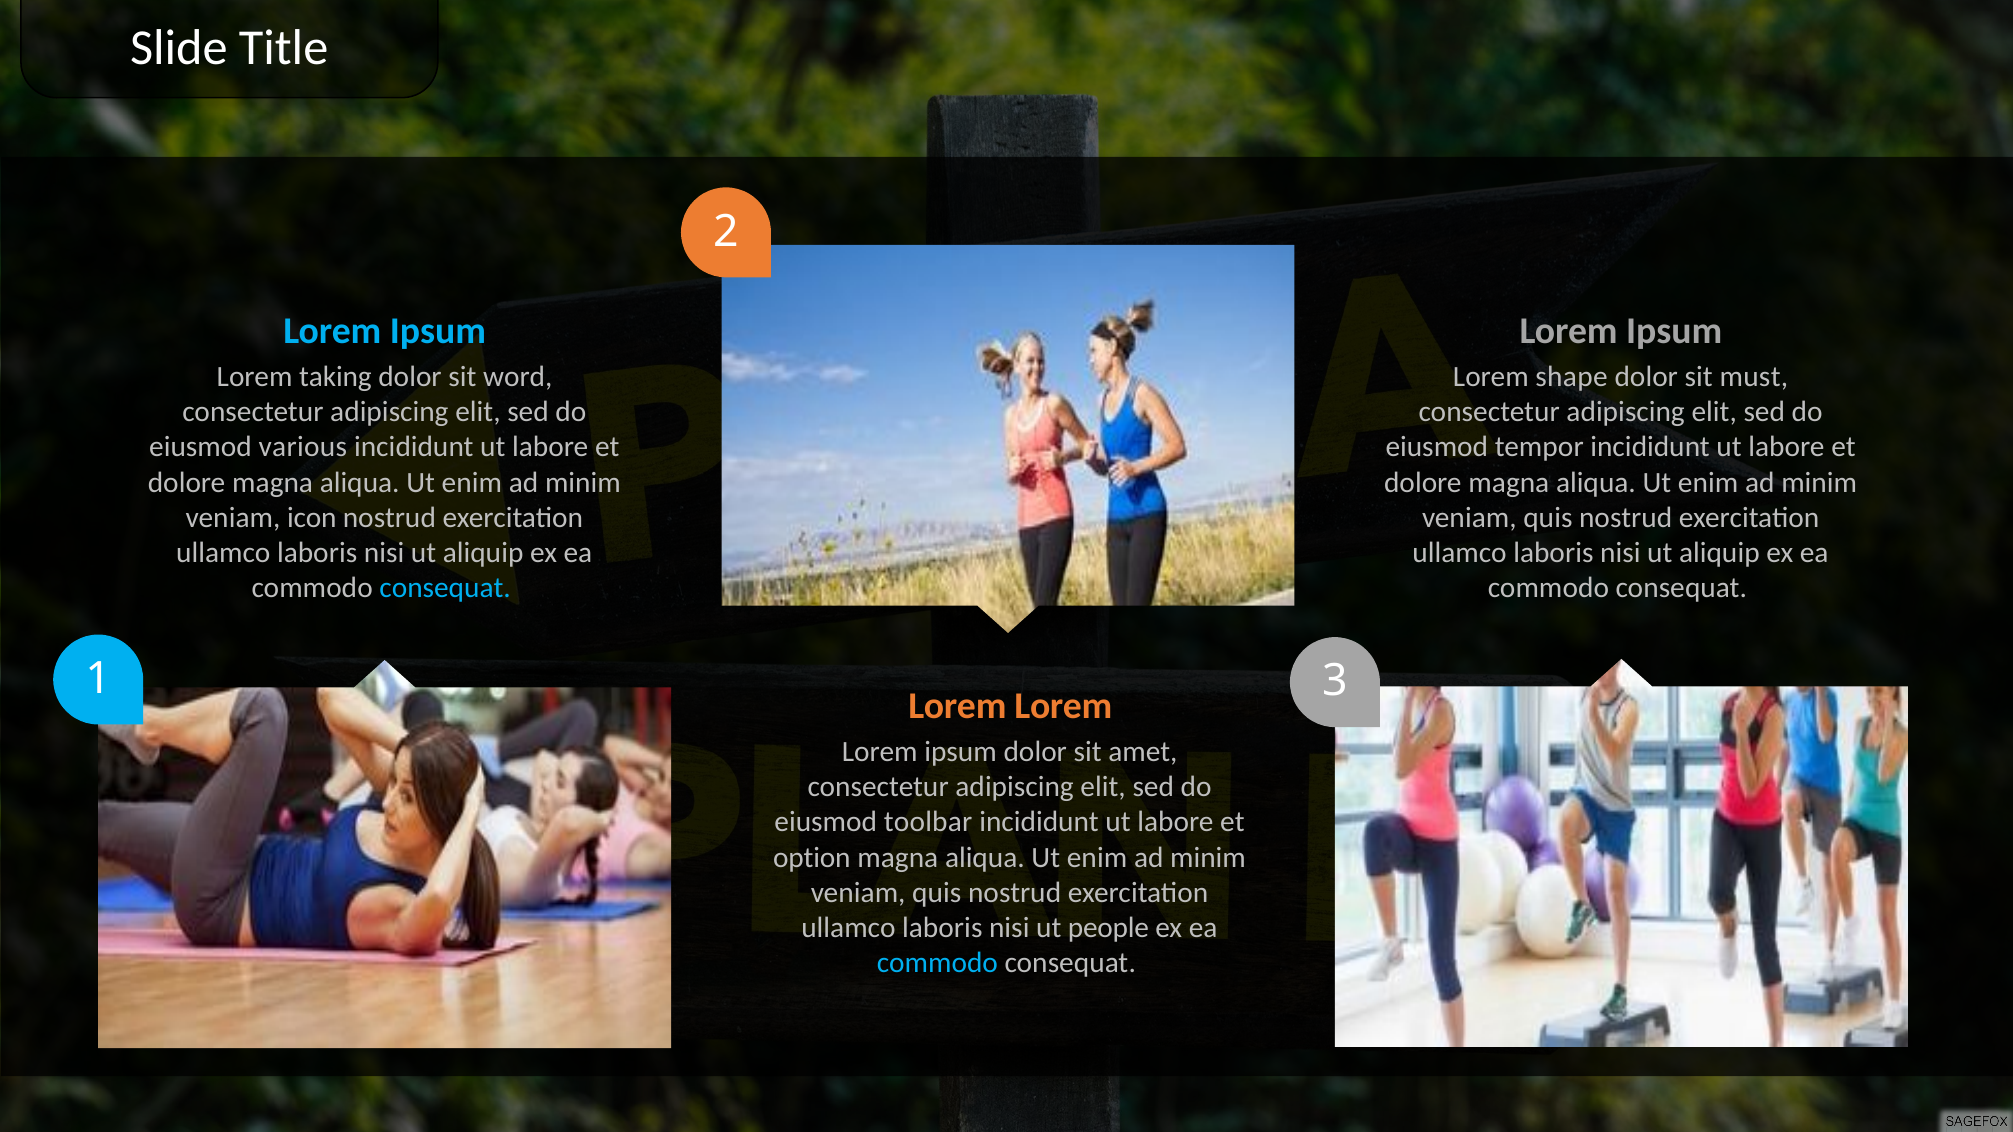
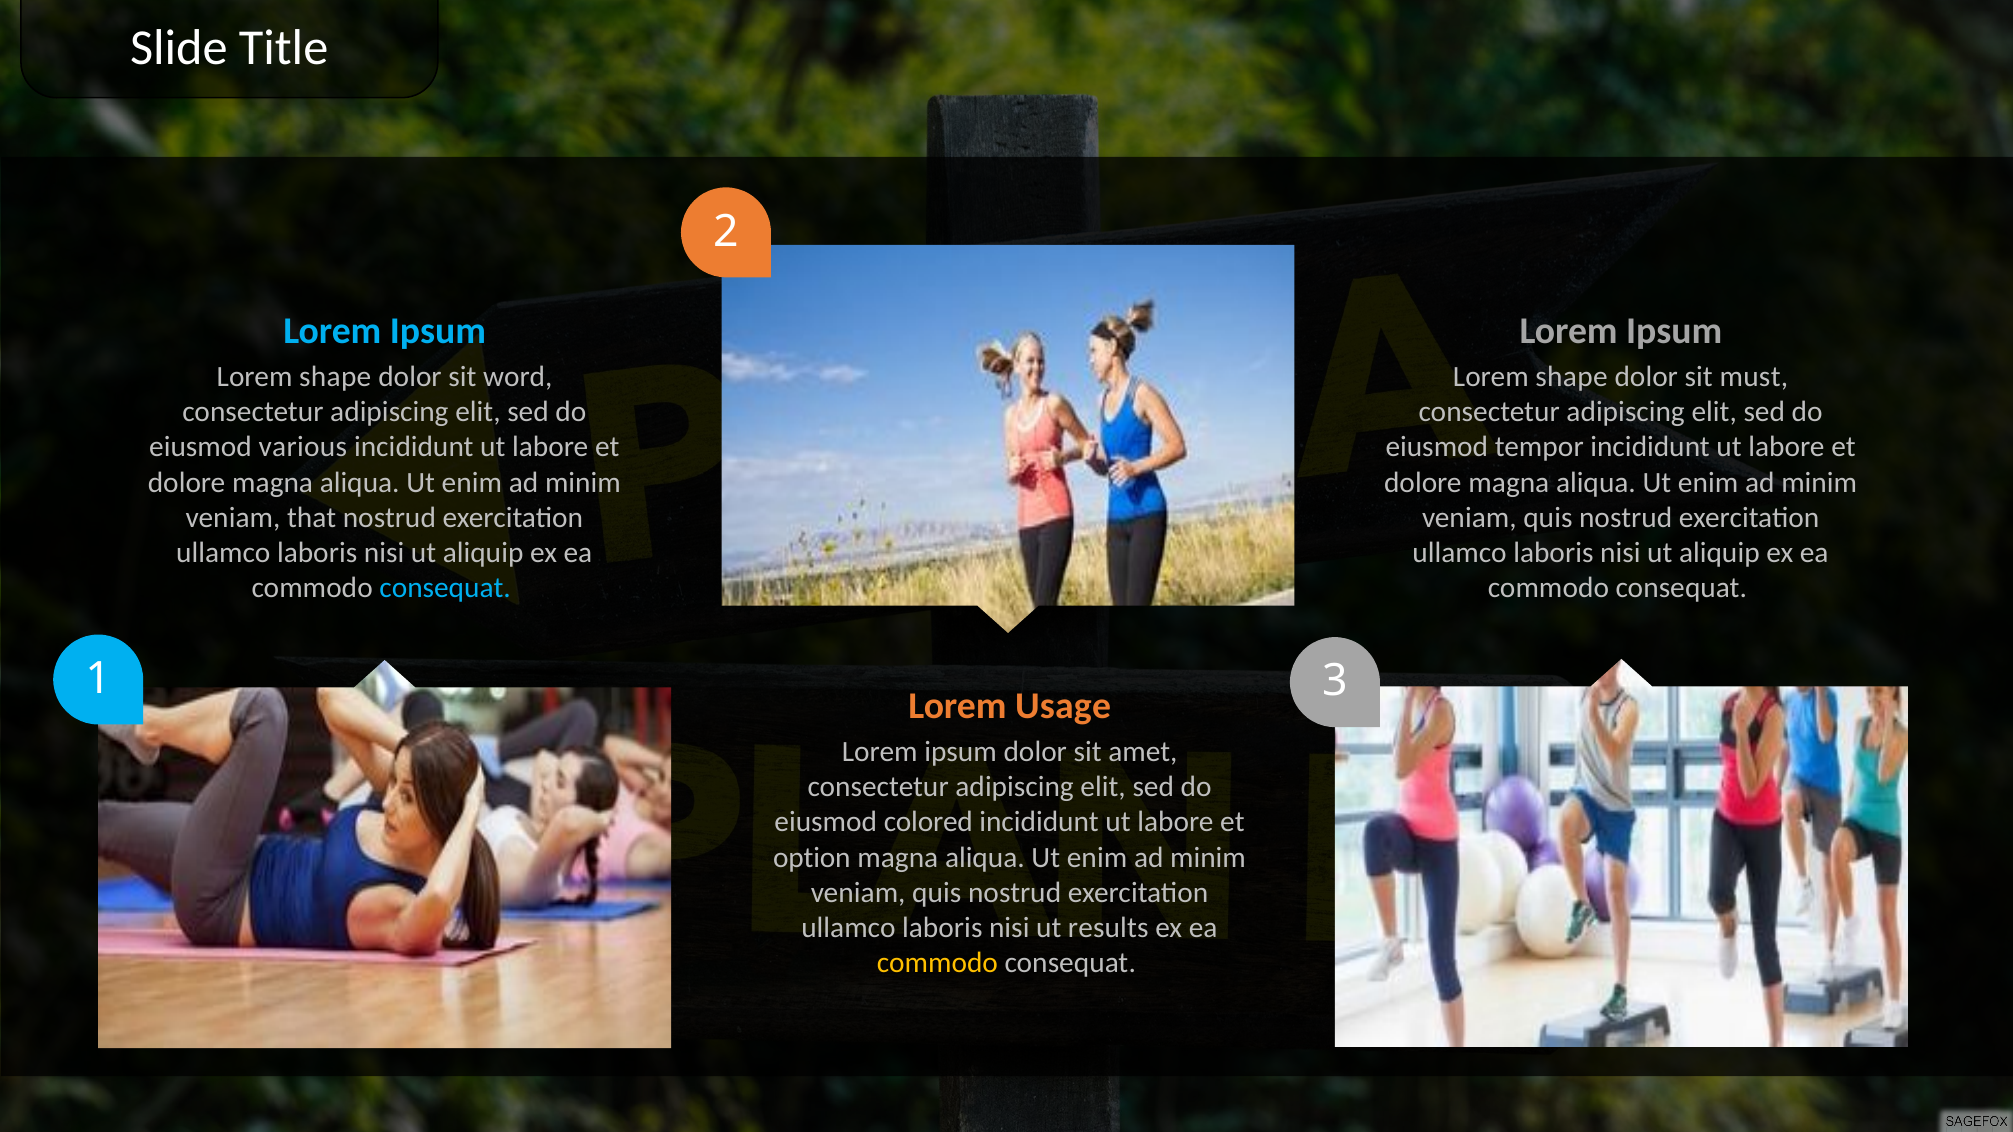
taking: taking -> shape (335, 377)
icon: icon -> that (312, 518)
Lorem: Lorem -> Usage (1063, 706)
toolbar: toolbar -> colored (928, 823)
people: people -> results (1108, 928)
commodo colour: light blue -> yellow (937, 963)
